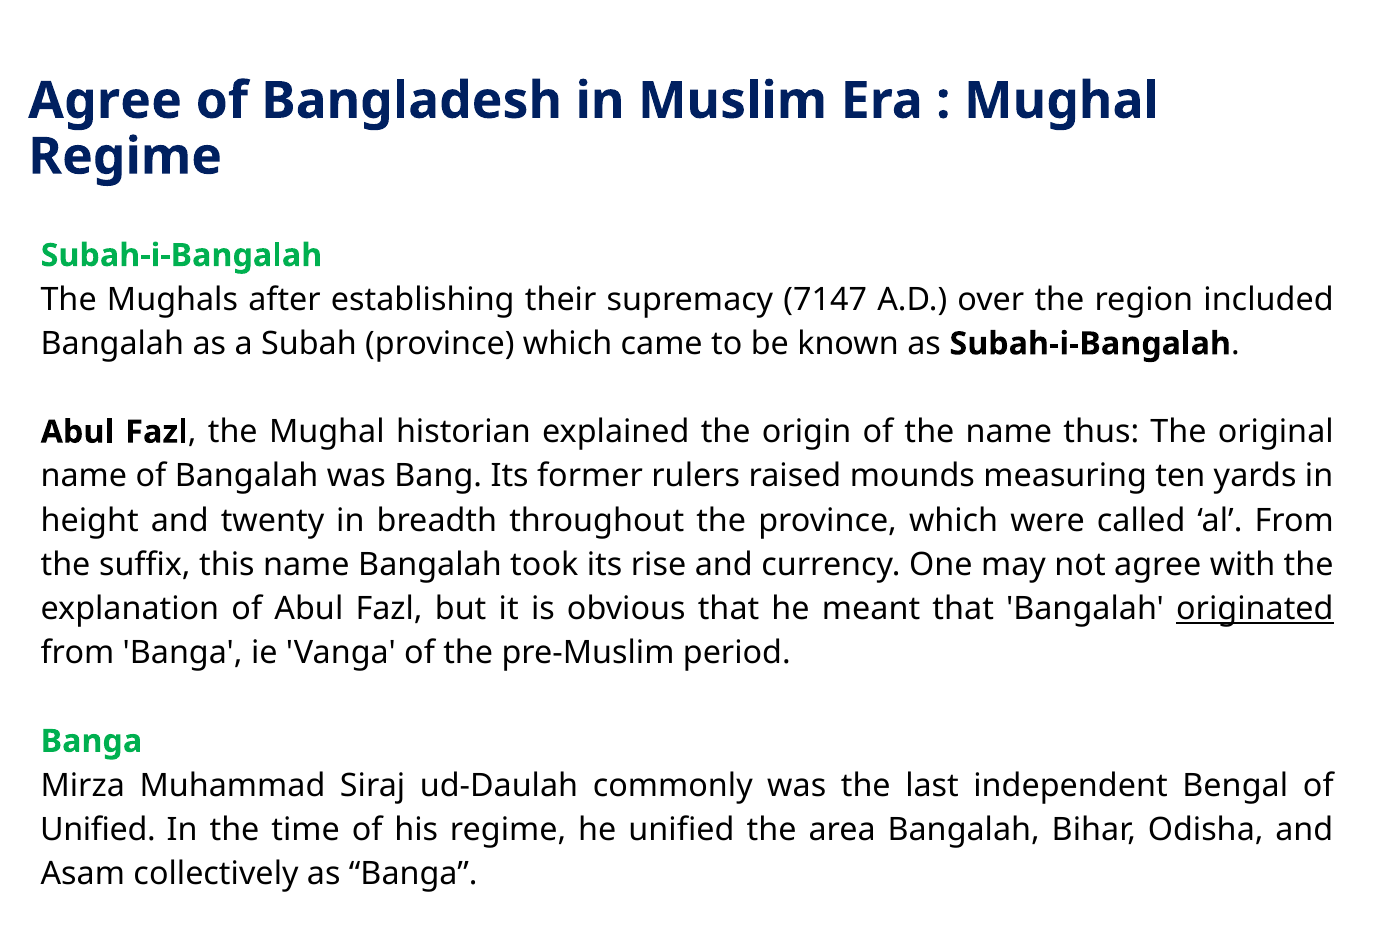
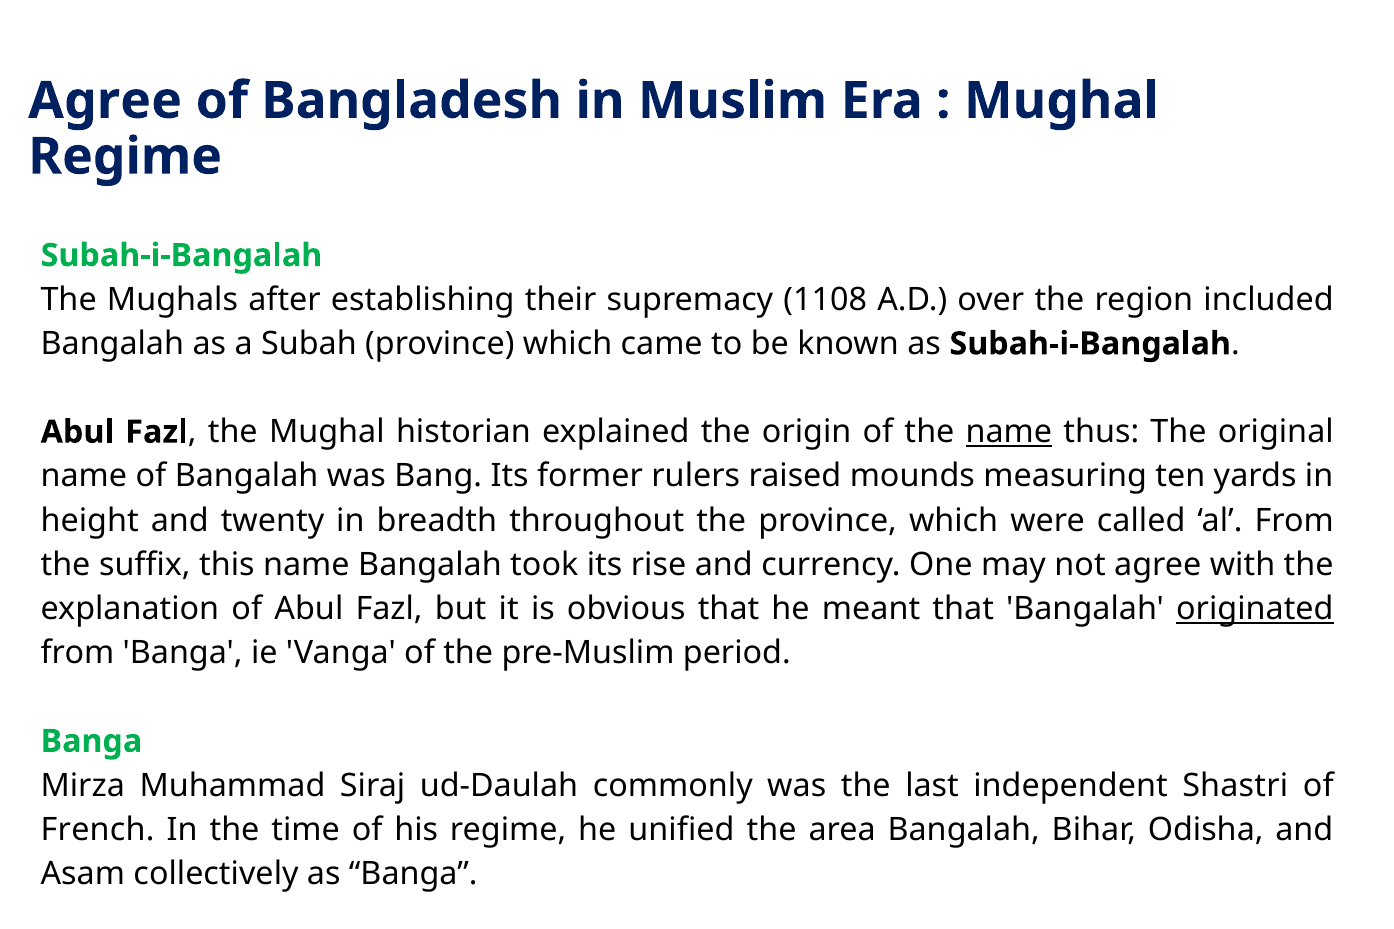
7147: 7147 -> 1108 (825, 300)
name underline: none -> present (1009, 432)
Bengal: Bengal -> Shastri (1235, 786)
Unified: Unified -> French (98, 830)
